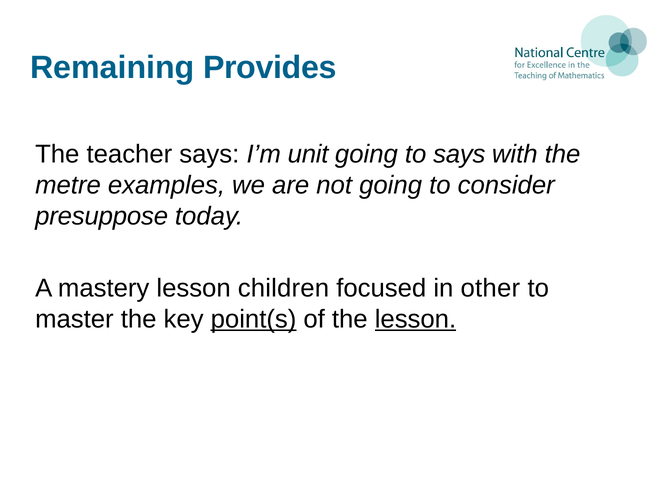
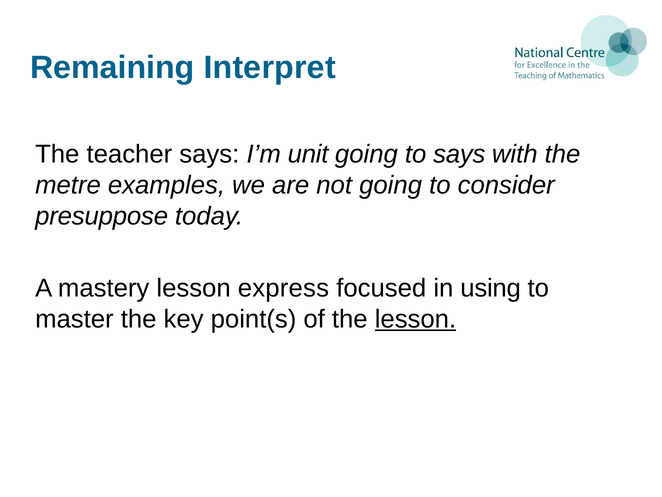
Provides: Provides -> Interpret (270, 68)
children: children -> express (283, 288)
other: other -> using (491, 288)
point(s underline: present -> none (254, 319)
